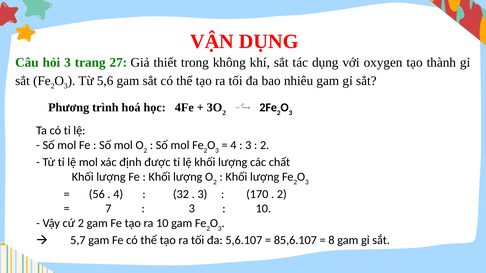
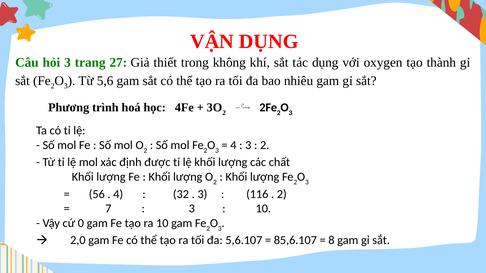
170: 170 -> 116 (257, 194)
cứ 2: 2 -> 0 (81, 223)
5,7: 5,7 -> 2,0 (78, 241)
